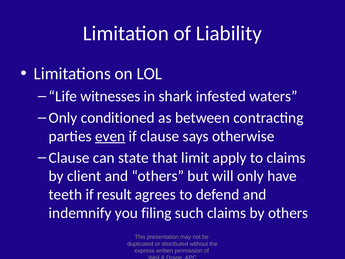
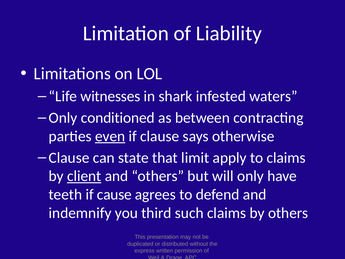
client underline: none -> present (84, 176)
result: result -> cause (114, 194)
filing: filing -> third (156, 213)
